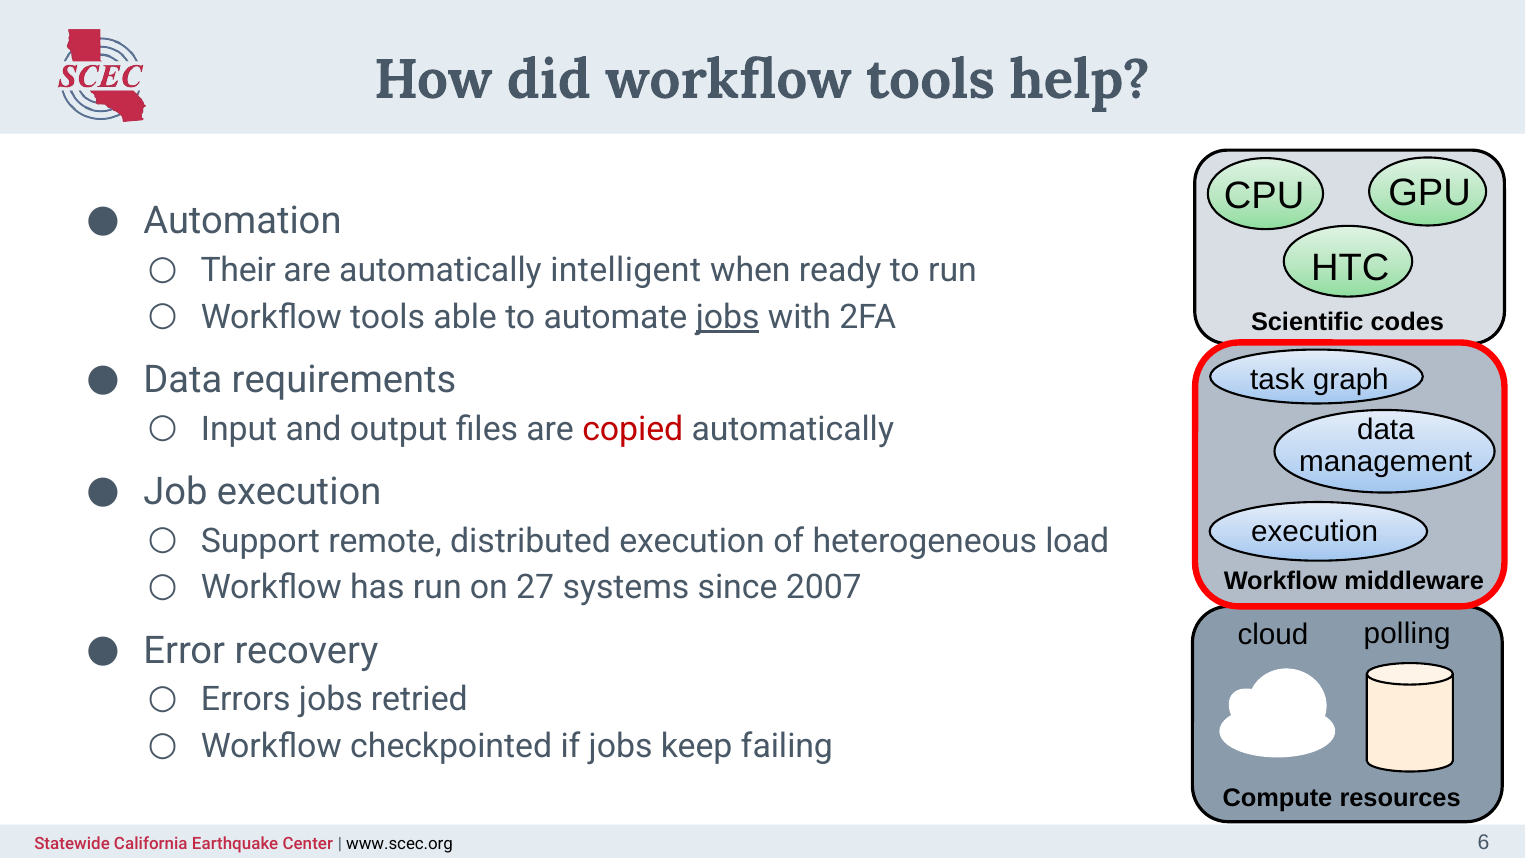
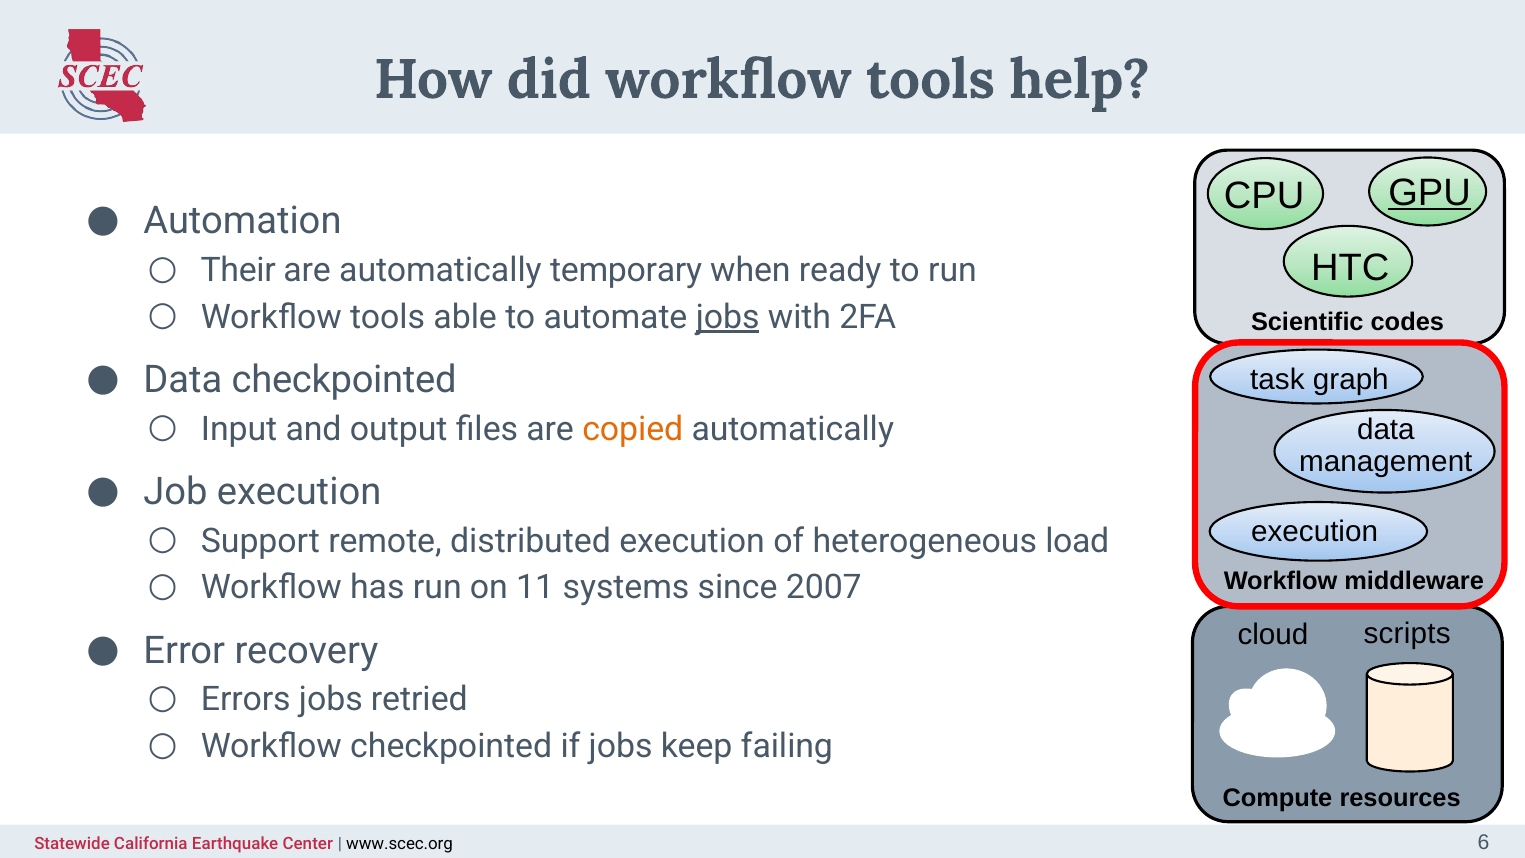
GPU underline: none -> present (1430, 193)
intelligent: intelligent -> temporary (626, 270)
Data requirements: requirements -> checkpointed (344, 380)
copied colour: red -> orange (633, 429)
27: 27 -> 11 (535, 587)
polling: polling -> scripts (1407, 634)
